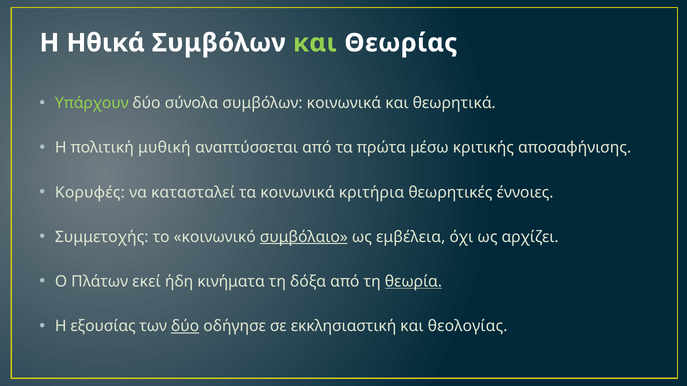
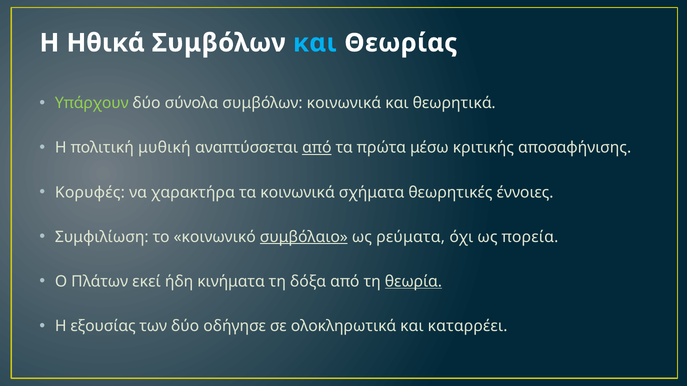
και colour: light green -> light blue (315, 43)
από underline: none -> present (317, 148)
κατασταλεί: κατασταλεί -> χαρακτήρα (193, 193)
κριτήρια: κριτήρια -> σχήματα (372, 193)
Συμμετοχής: Συμμετοχής -> Συμφιλίωση (102, 237)
εμβέλεια: εμβέλεια -> ρεύματα (411, 237)
αρχίζει: αρχίζει -> πορεία (530, 237)
δύο underline: present -> none (185, 326)
εκκλησιαστική: εκκλησιαστική -> ολοκληρωτικά (344, 326)
θεολογίας: θεολογίας -> καταρρέει (468, 326)
